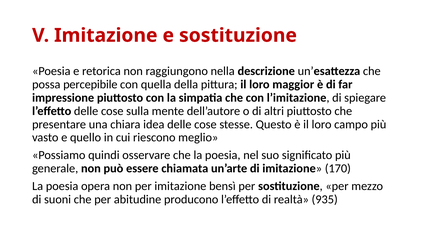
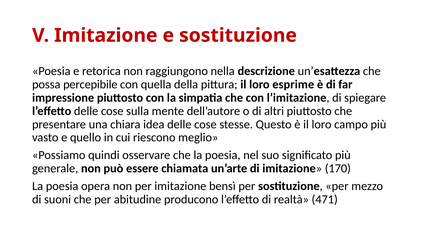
maggior: maggior -> esprime (293, 84)
935: 935 -> 471 (325, 199)
